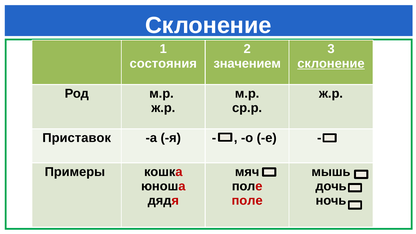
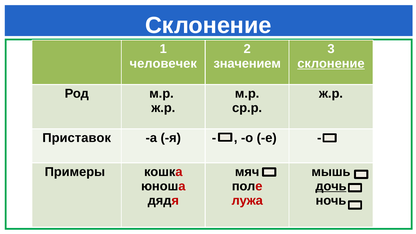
состояния: состояния -> человечек (163, 63)
дочь underline: none -> present (331, 186)
поле: поле -> лужа (247, 201)
